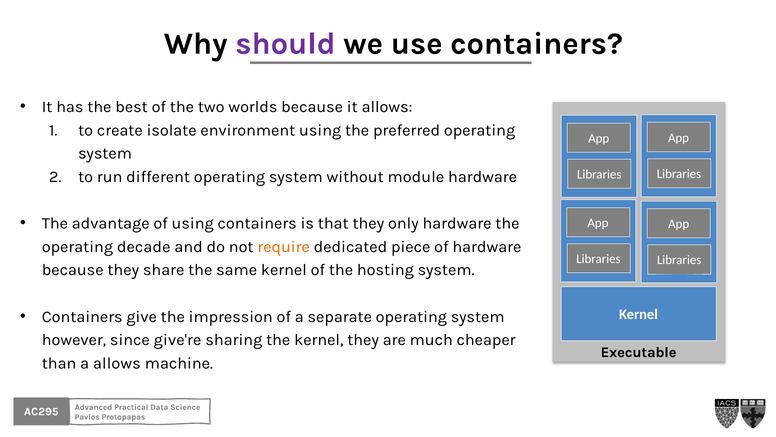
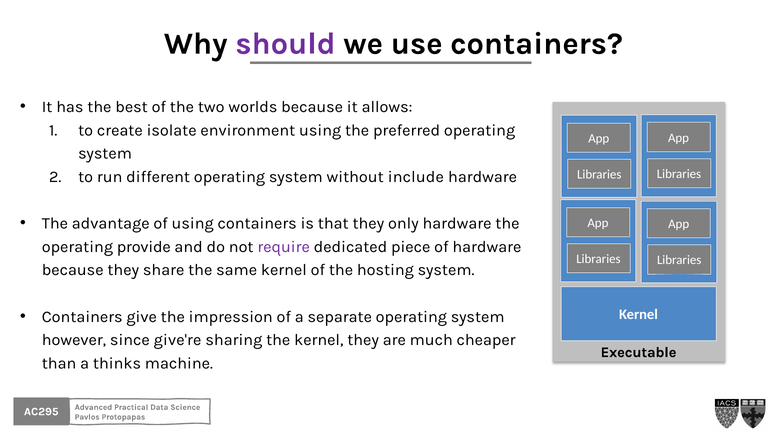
module: module -> include (416, 177)
decade: decade -> provide (144, 247)
require colour: orange -> purple (284, 247)
a allows: allows -> thinks (117, 363)
